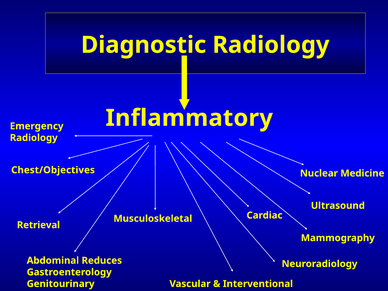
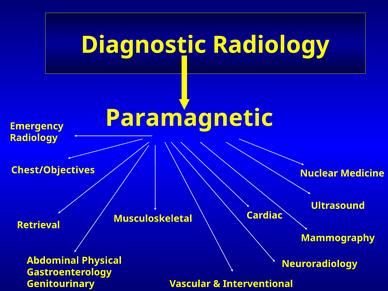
Inflammatory: Inflammatory -> Paramagnetic (189, 118)
Reduces: Reduces -> Physical (102, 261)
